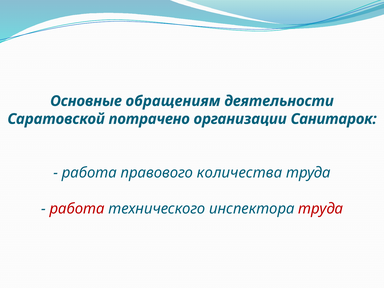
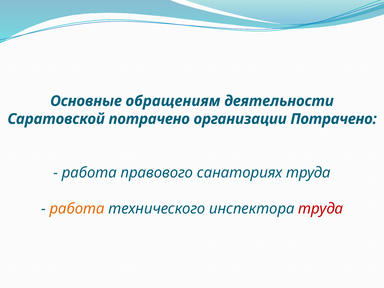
организации Санитарок: Санитарок -> Потрачено (334, 119)
количества: количества -> санаториях (240, 173)
работа colour: red -> orange (77, 209)
